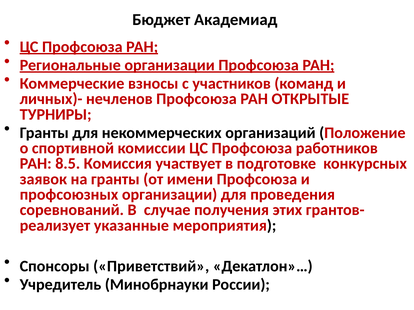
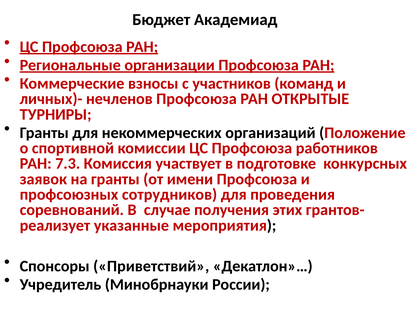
8.5: 8.5 -> 7.3 (68, 164)
профсоюзных организации: организации -> сотрудников (170, 195)
